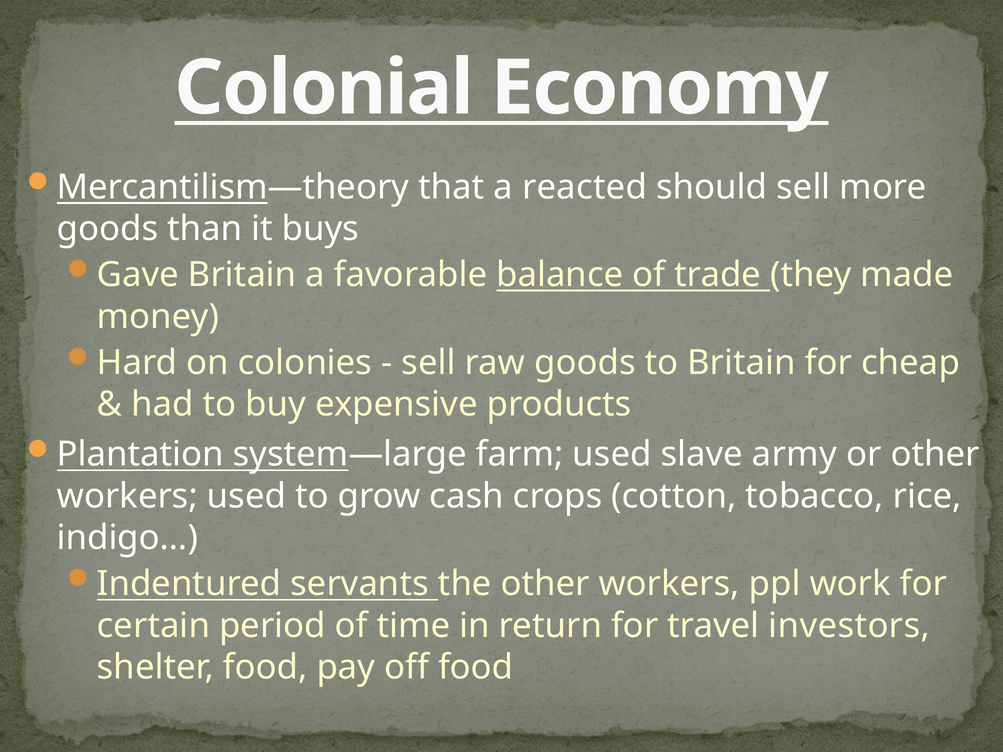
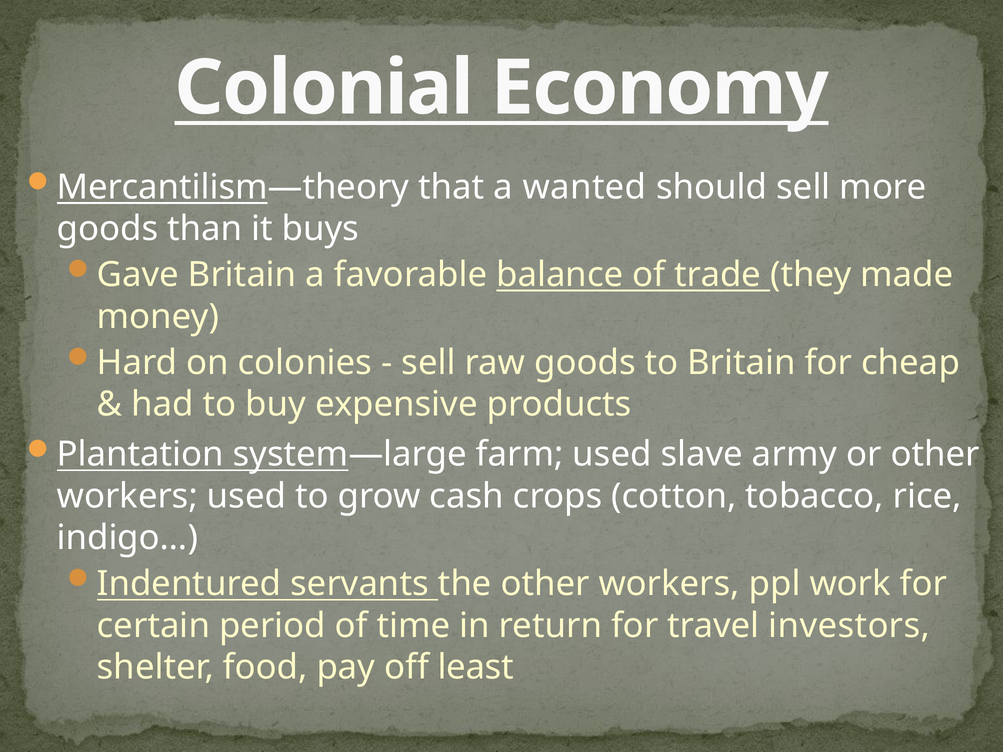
reacted: reacted -> wanted (584, 187)
off food: food -> least (476, 668)
